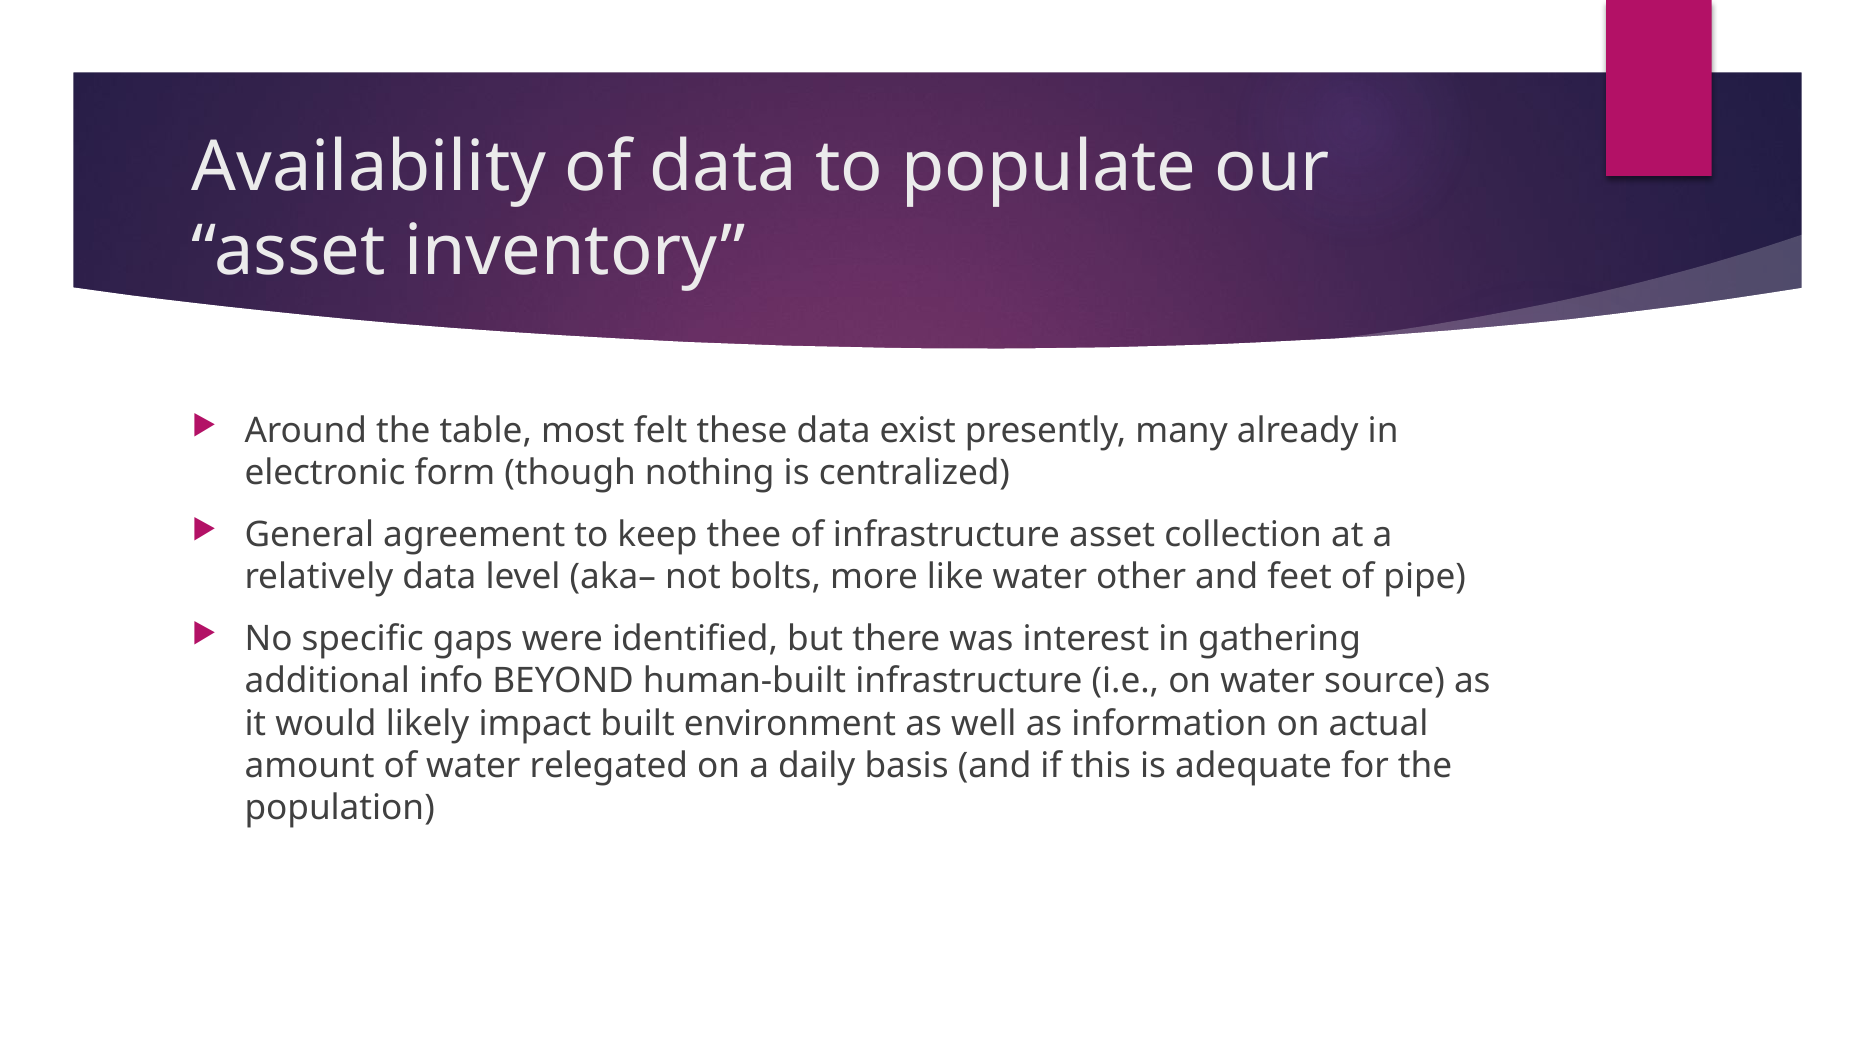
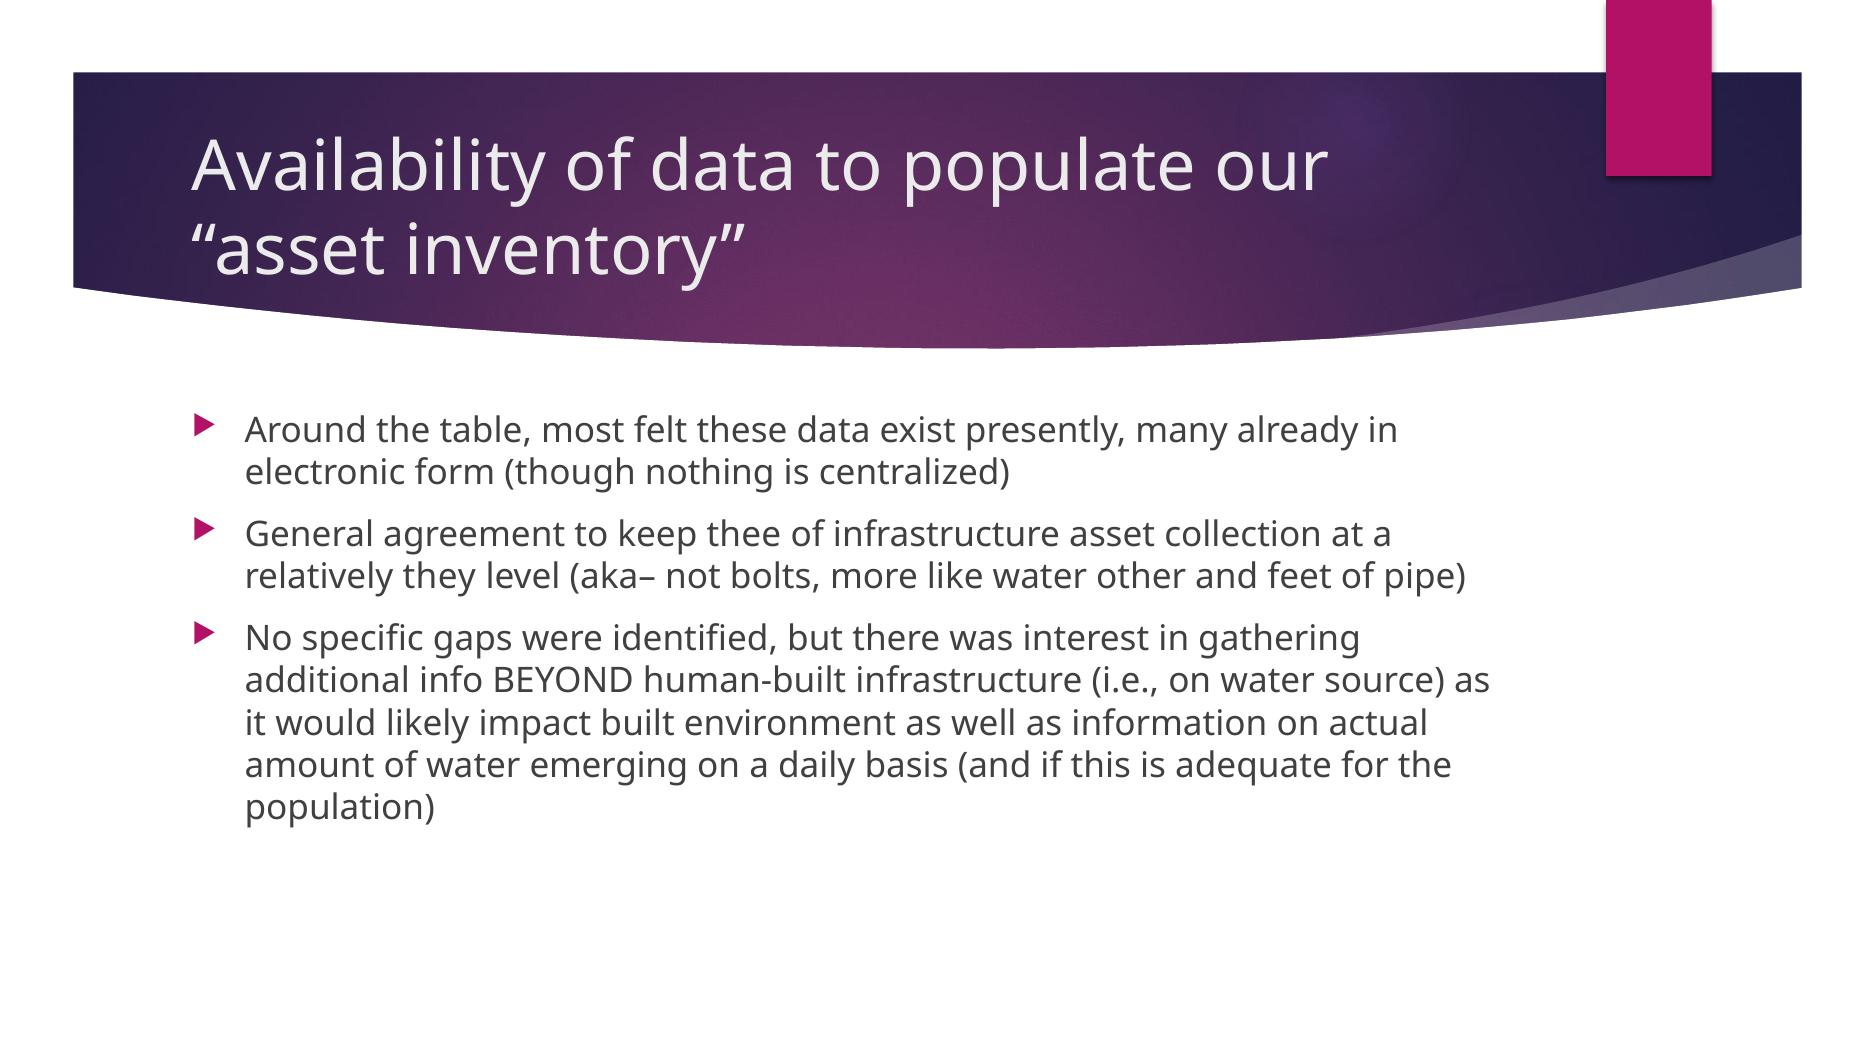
relatively data: data -> they (439, 577)
relegated: relegated -> emerging (609, 766)
